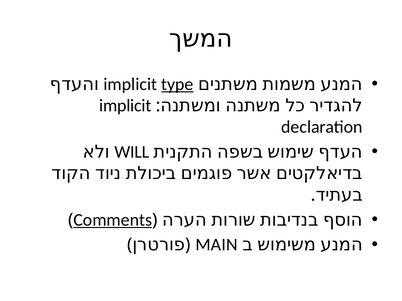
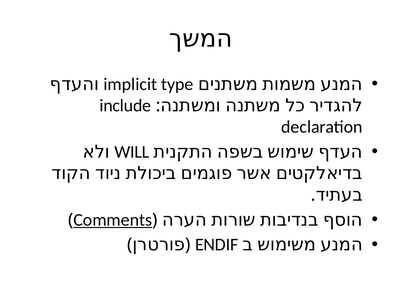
type underline: present -> none (177, 84)
implicit: implicit -> include (125, 106)
MAIN: MAIN -> ENDIF (217, 245)
